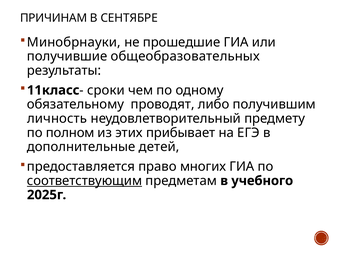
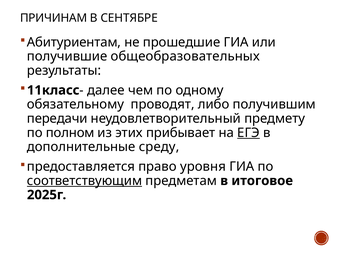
Минобрнауки: Минобрнауки -> Абитуриентам (74, 42)
сроки: сроки -> далее (106, 90)
личность: личность -> передачи (57, 118)
ЕГЭ underline: none -> present (248, 133)
детей: детей -> среду (159, 147)
многих: многих -> уровня (203, 166)
учебного: учебного -> итоговое (262, 181)
